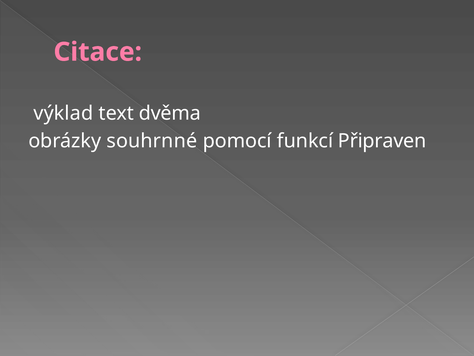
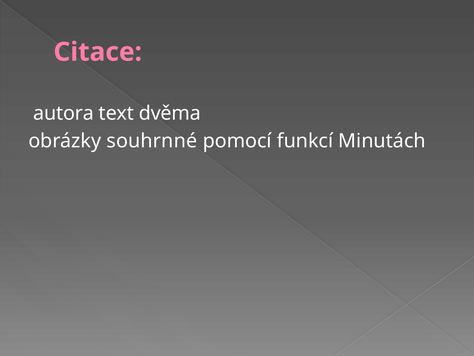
výklad: výklad -> autora (64, 113)
Připraven: Připraven -> Minutách (382, 141)
